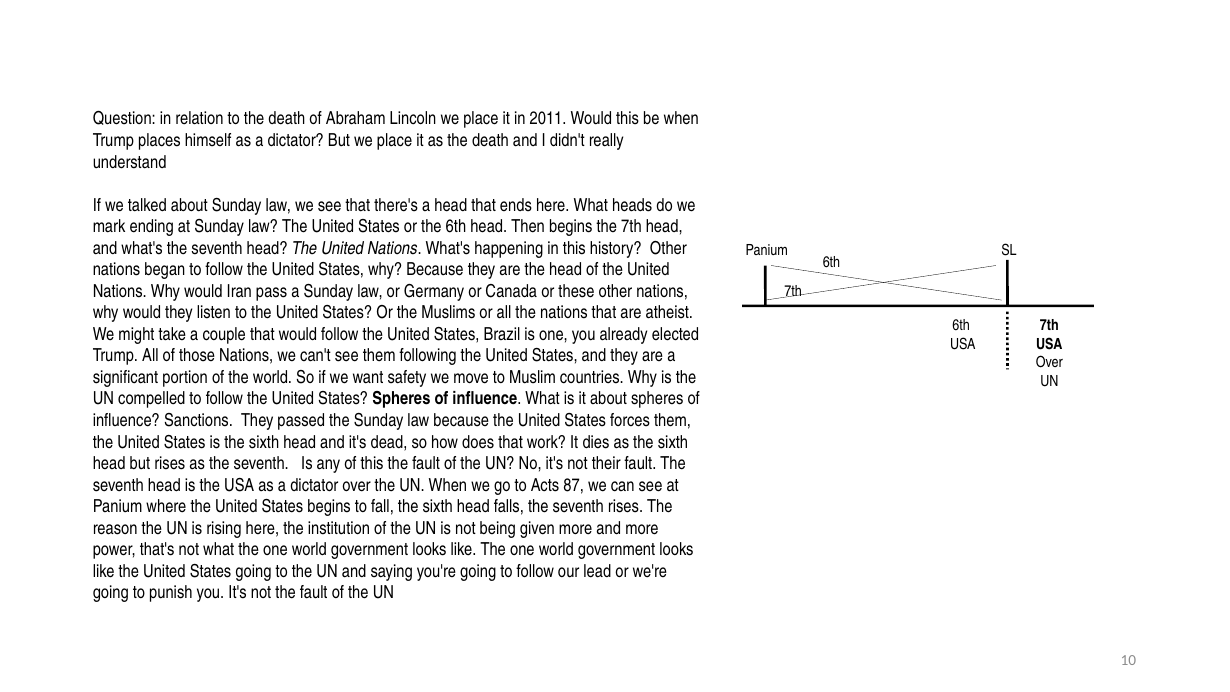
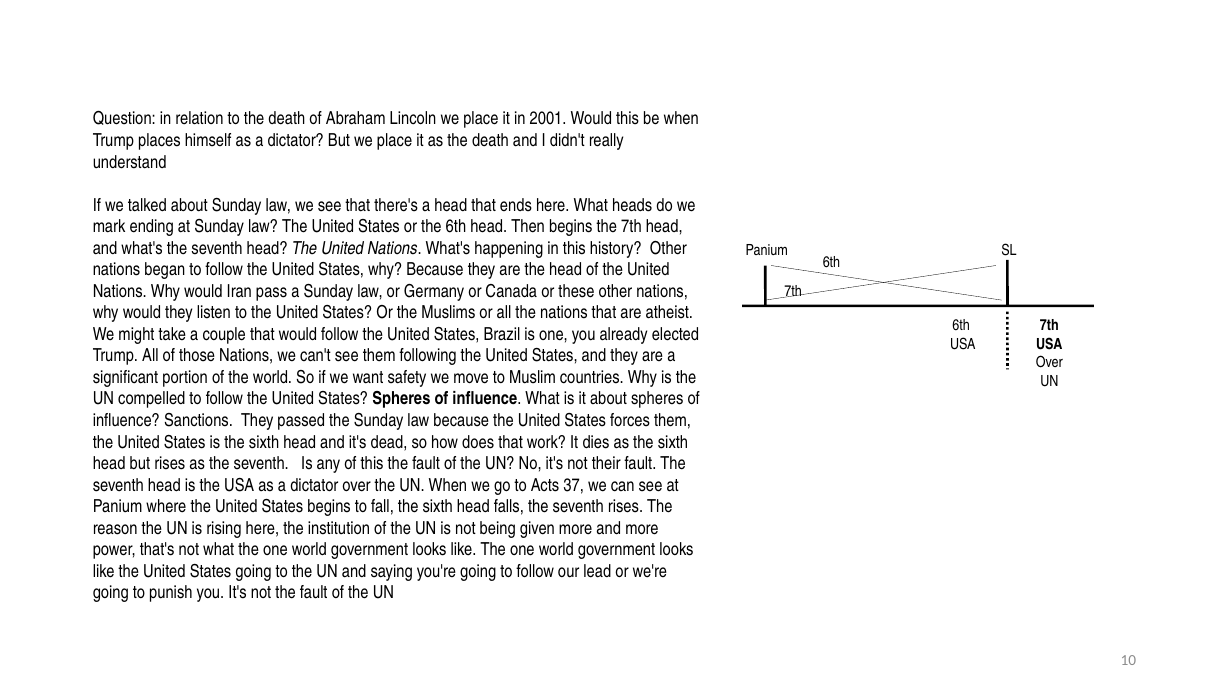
2011: 2011 -> 2001 (548, 119)
87: 87 -> 37 (574, 485)
